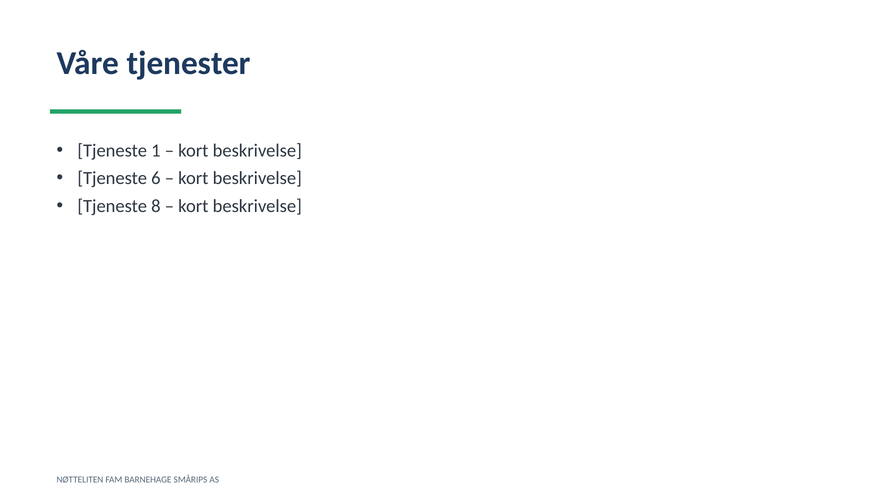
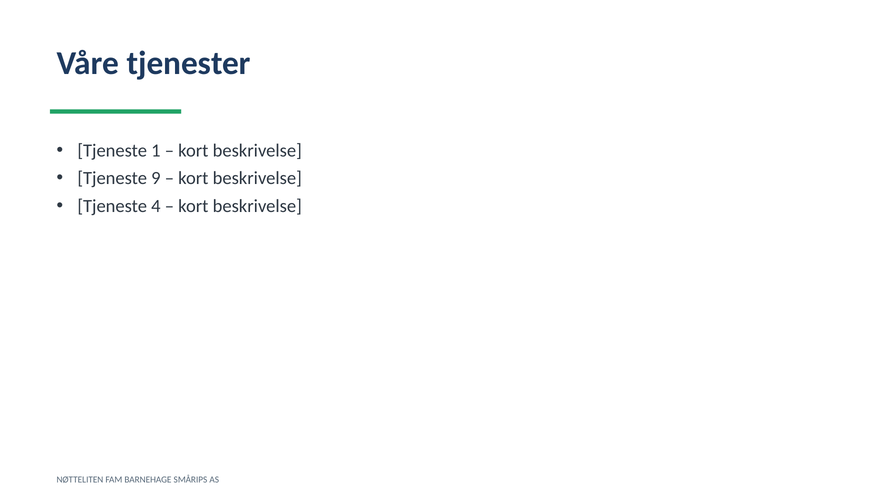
6: 6 -> 9 (156, 178)
8: 8 -> 4 (156, 206)
